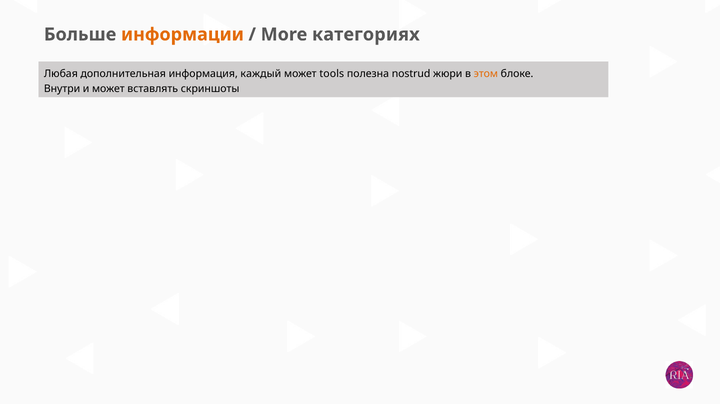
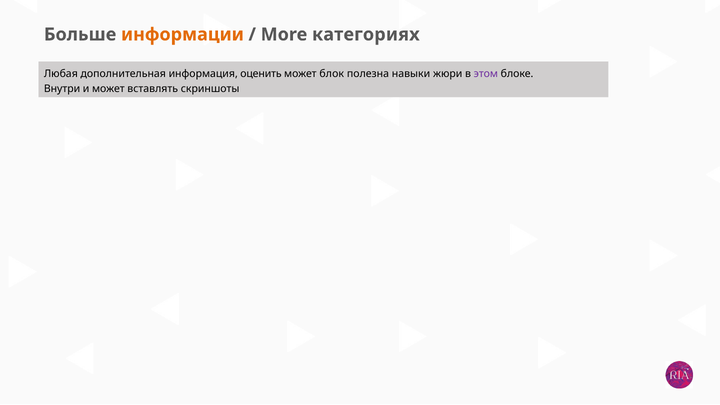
каждый: каждый -> оценить (261, 74)
tools: tools -> блок (332, 74)
nostrud: nostrud -> навыки (411, 74)
этом colour: orange -> purple (486, 74)
